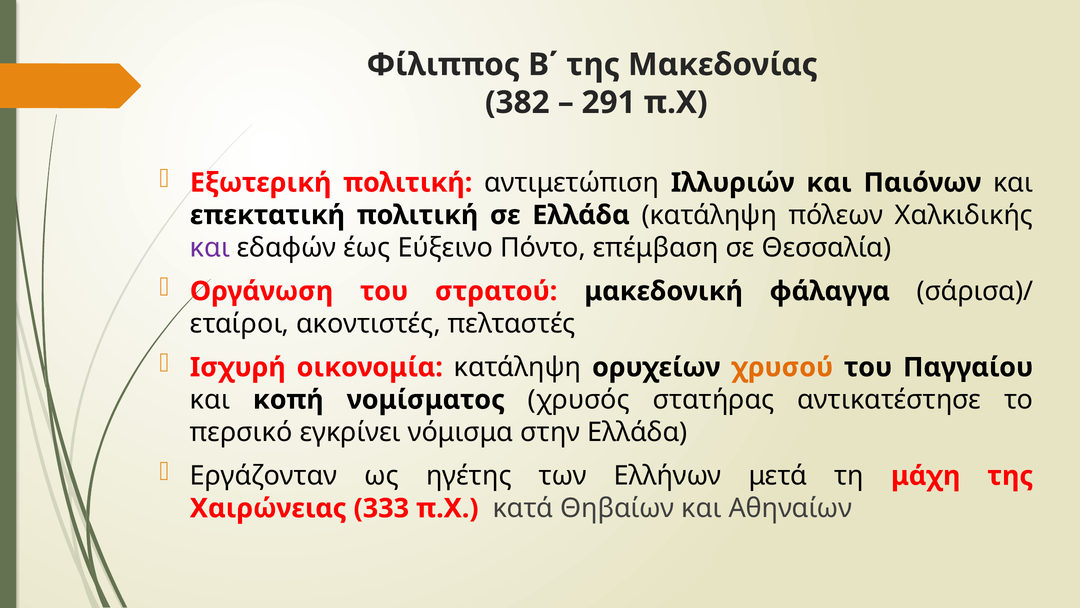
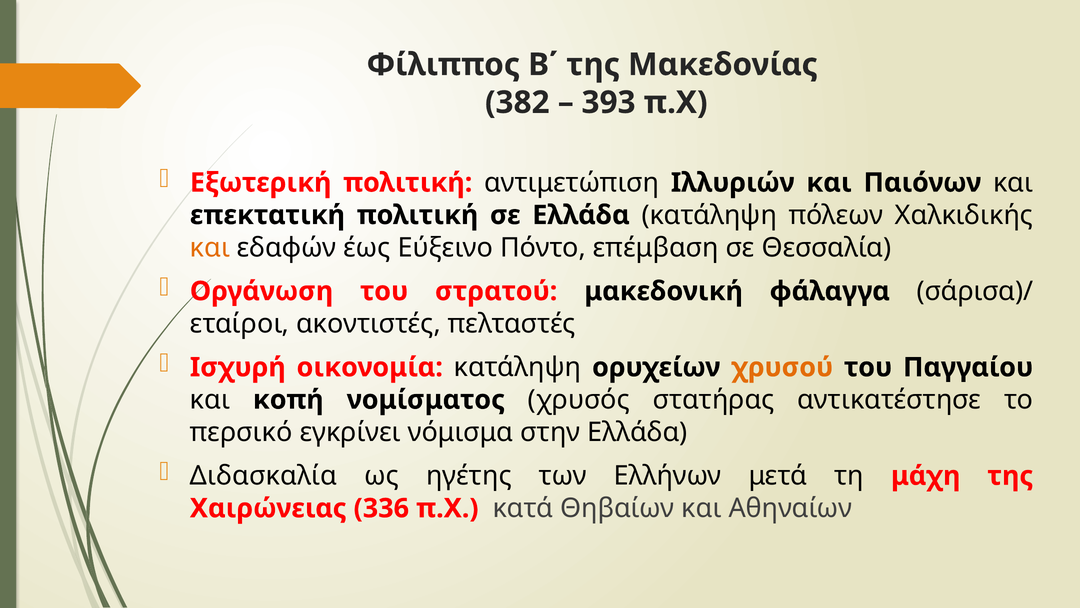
291: 291 -> 393 (609, 102)
και colour: purple -> orange (210, 247)
Εργάζονταν: Εργάζονταν -> Διδασκαλία (264, 476)
333: 333 -> 336 (381, 508)
